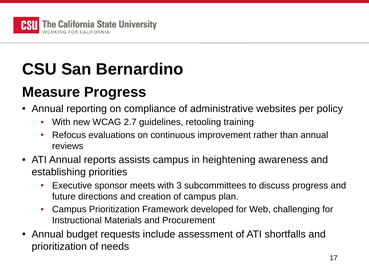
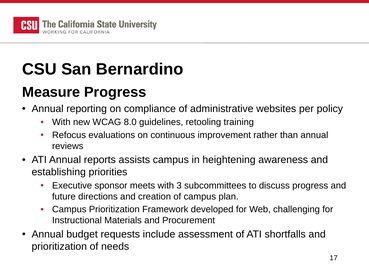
2.7: 2.7 -> 8.0 (130, 122)
